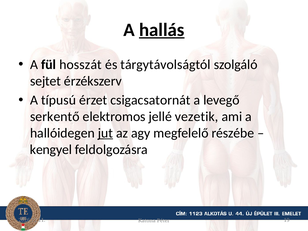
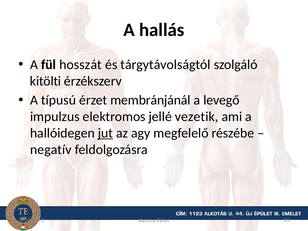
hallás underline: present -> none (162, 30)
sejtet: sejtet -> kitölti (46, 81)
csigacsatornát: csigacsatornát -> membránjánál (150, 100)
serkentő: serkentő -> impulzus (55, 117)
kengyel: kengyel -> negatív (51, 150)
